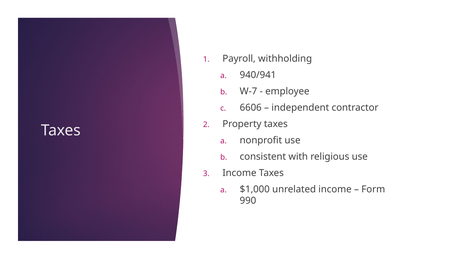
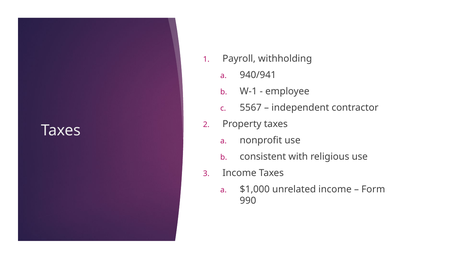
W-7: W-7 -> W-1 (248, 91)
6606: 6606 -> 5567 (251, 107)
